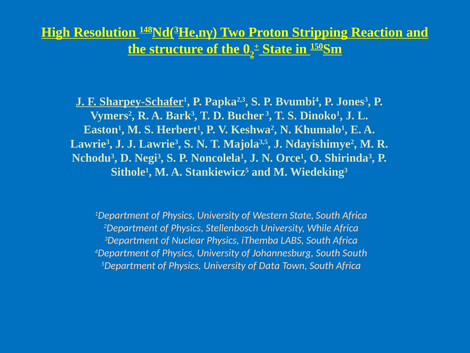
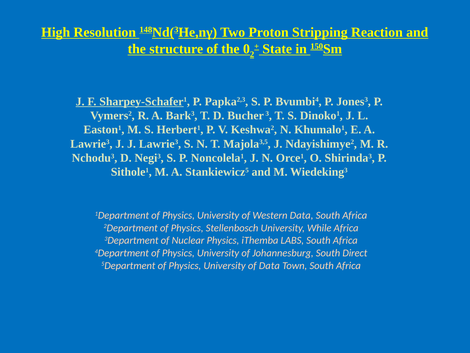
Western State: State -> Data (302, 215)
South South: South -> Direct (355, 253)
